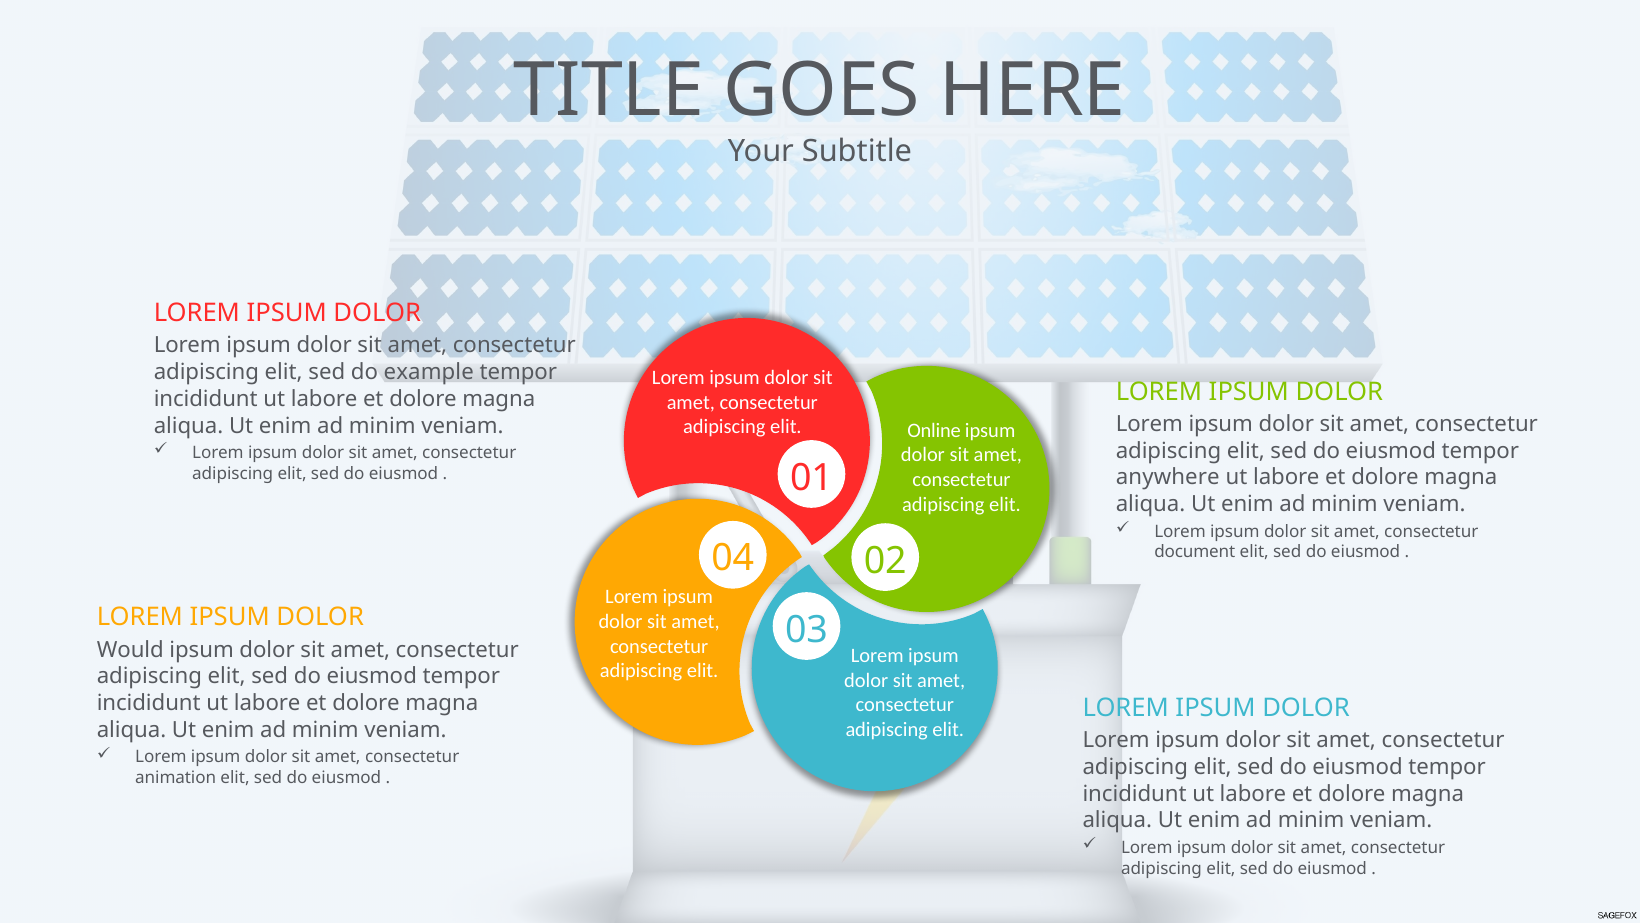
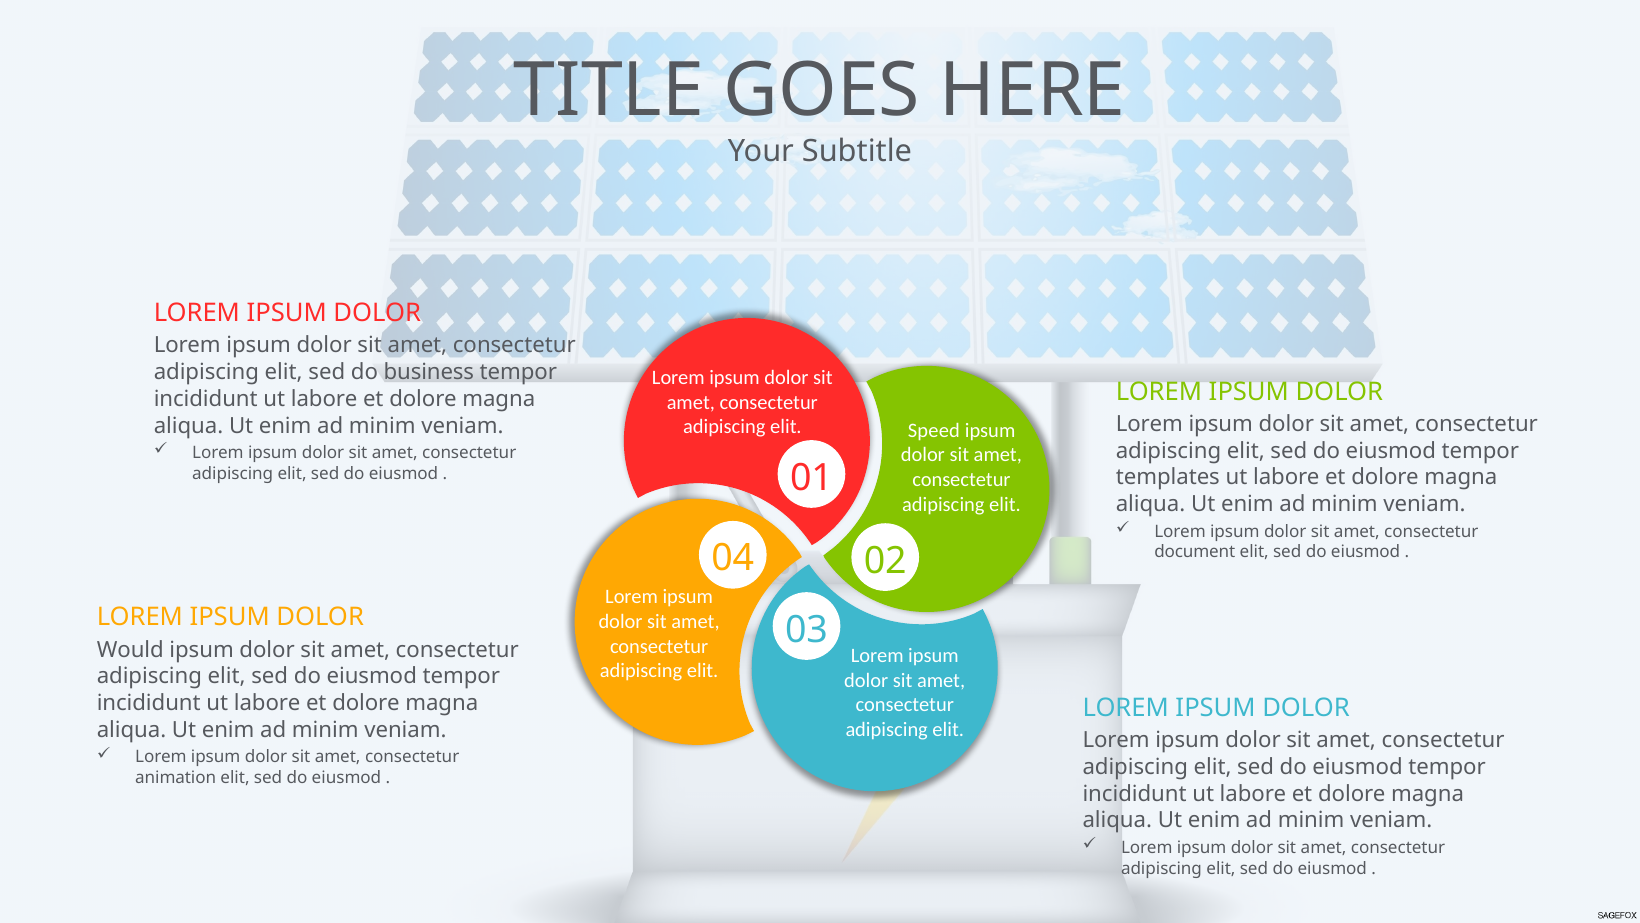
example: example -> business (429, 372)
Online: Online -> Speed (934, 430)
anywhere: anywhere -> templates (1168, 477)
